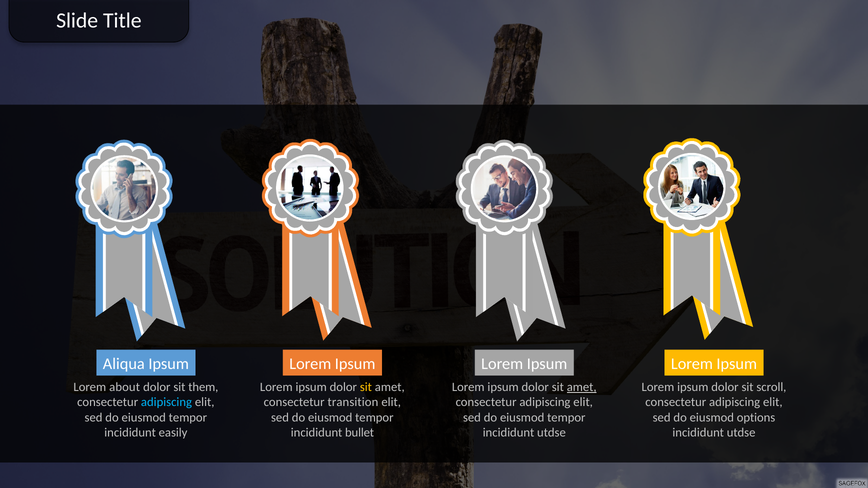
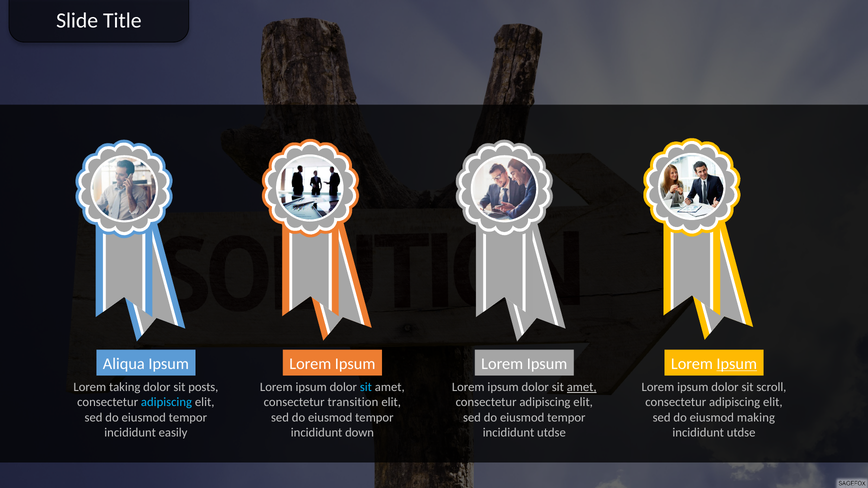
Ipsum underline: none -> present (737, 364)
about: about -> taking (125, 387)
them: them -> posts (203, 387)
sit colour: yellow -> light blue (366, 387)
options: options -> making (756, 418)
bullet: bullet -> down (360, 433)
